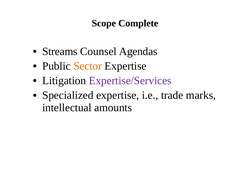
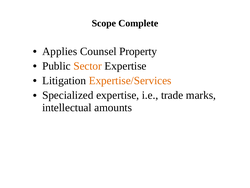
Streams: Streams -> Applies (60, 51)
Agendas: Agendas -> Property (138, 51)
Expertise/Services colour: purple -> orange (130, 80)
